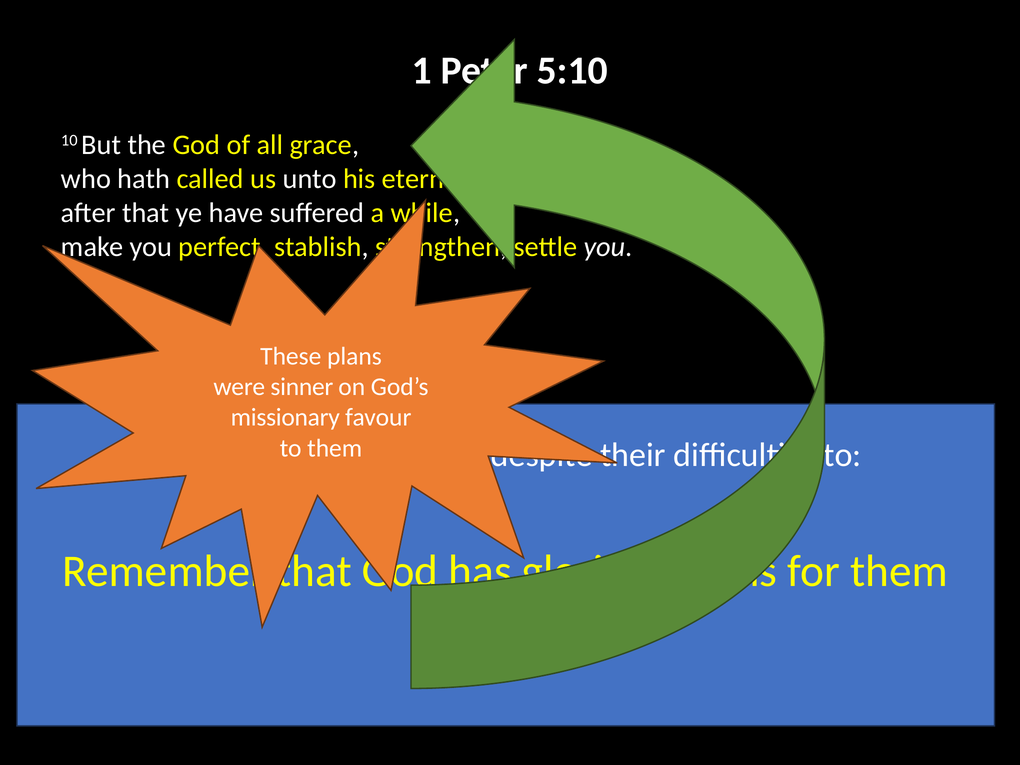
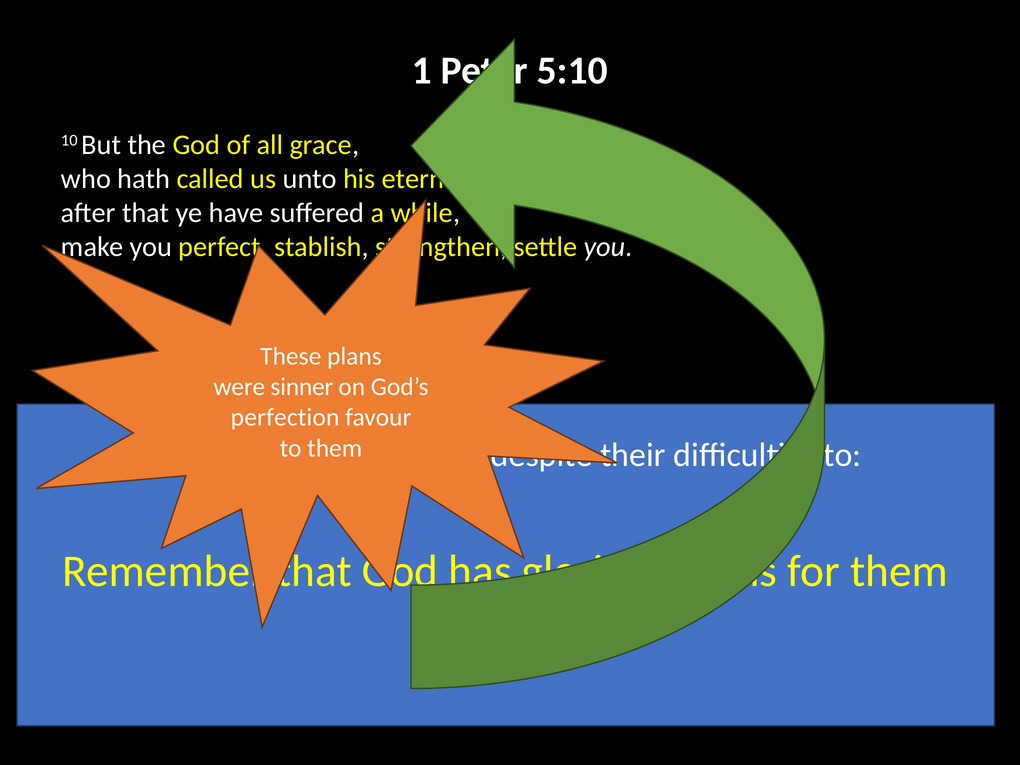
missionary: missionary -> perfection (285, 417)
